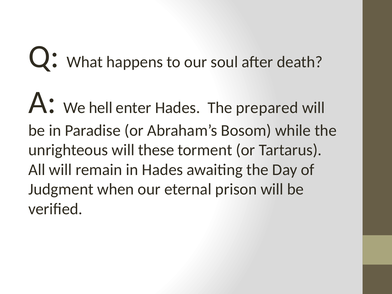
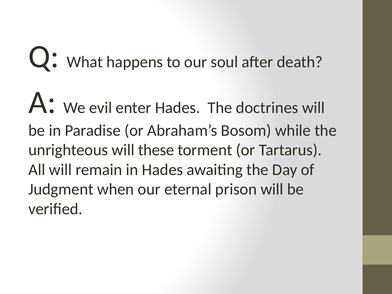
hell: hell -> evil (101, 108)
prepared: prepared -> doctrines (267, 108)
